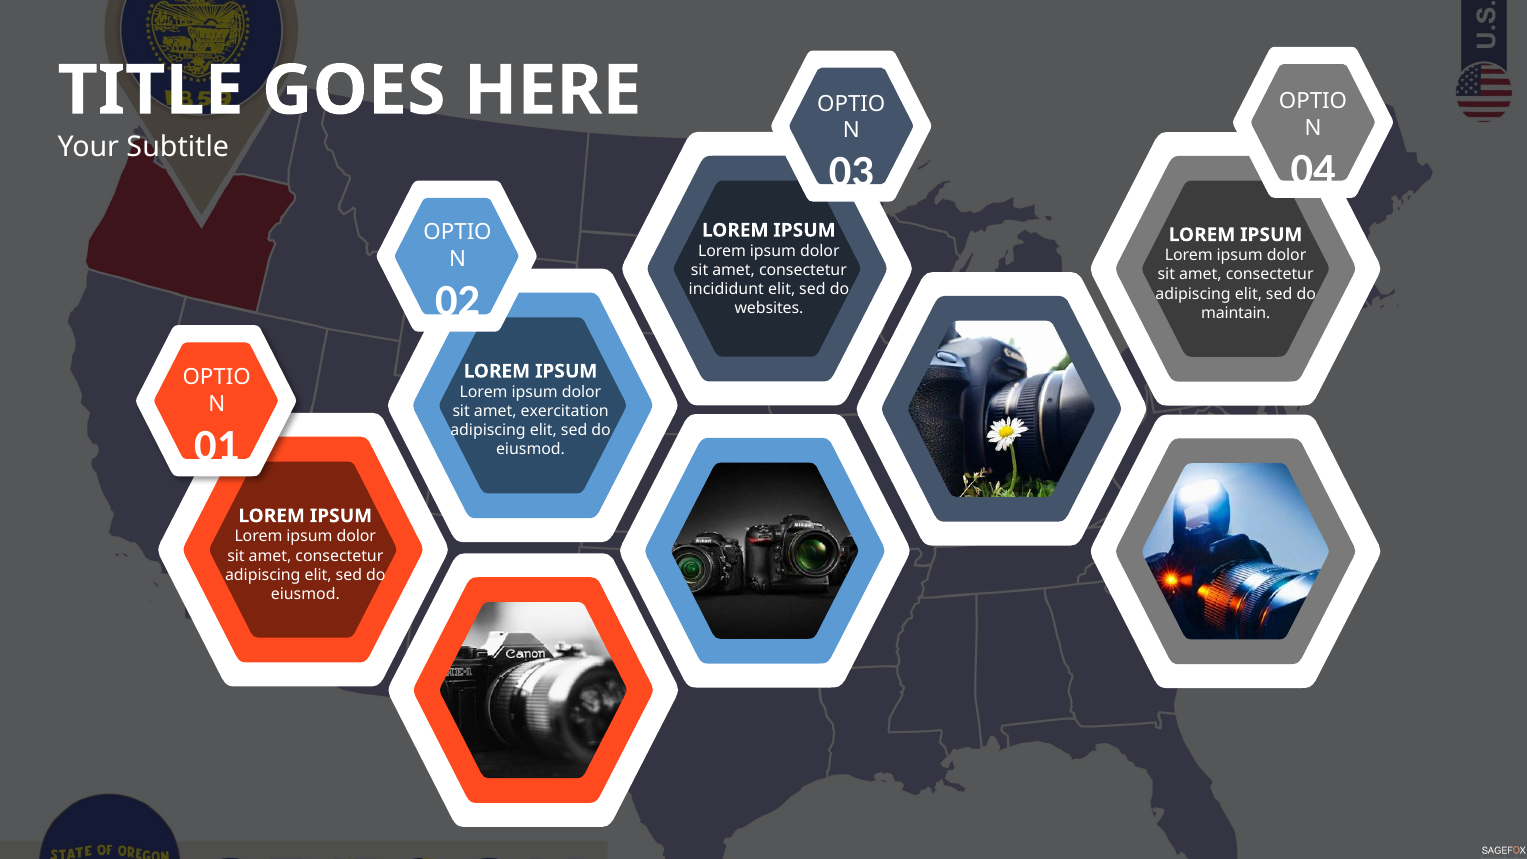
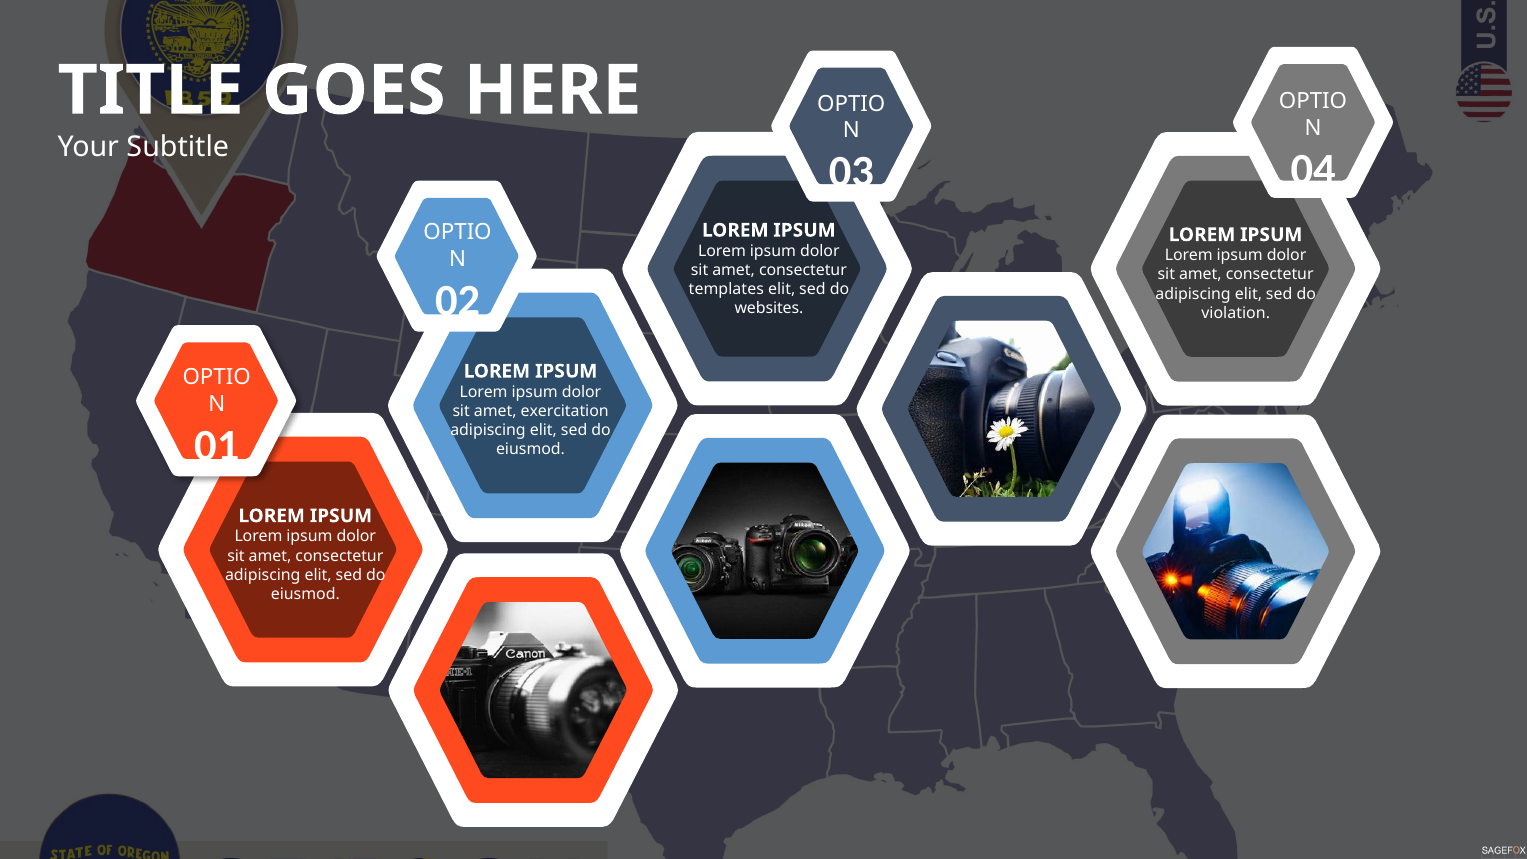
incididunt: incididunt -> templates (726, 289)
maintain: maintain -> violation (1236, 313)
